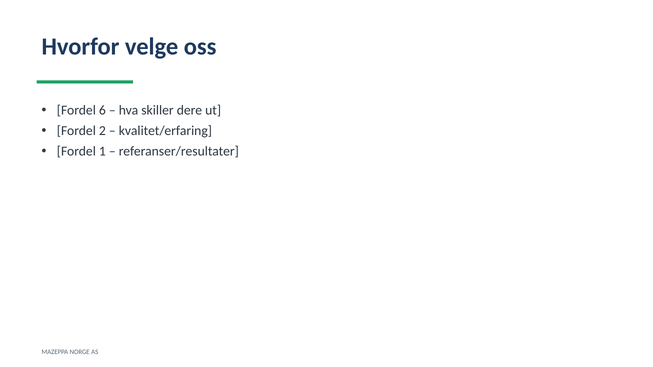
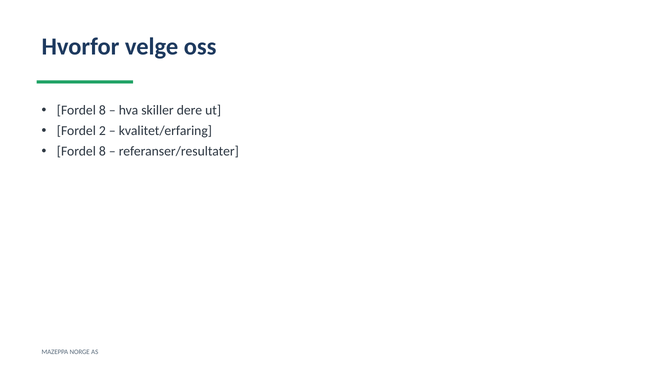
6: 6 -> 8 (102, 111)
1: 1 -> 8 (102, 151)
